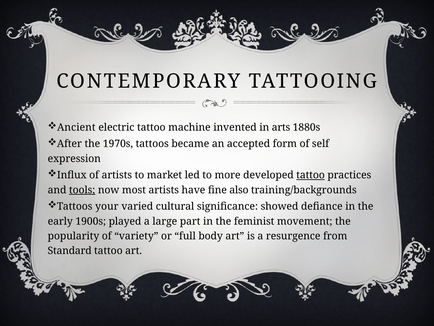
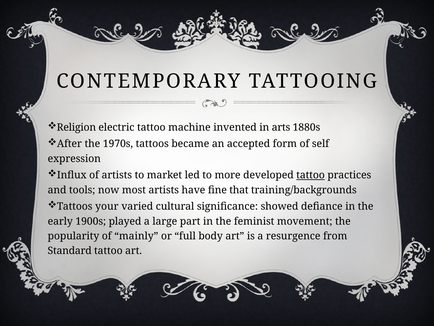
Ancient: Ancient -> Religion (76, 127)
tools underline: present -> none (82, 190)
also: also -> that (239, 190)
variety: variety -> mainly (136, 236)
